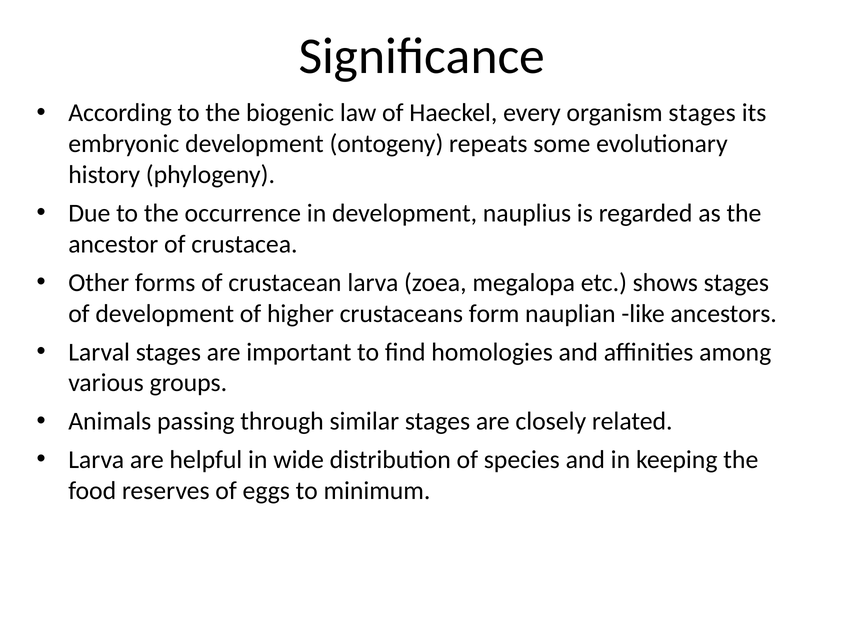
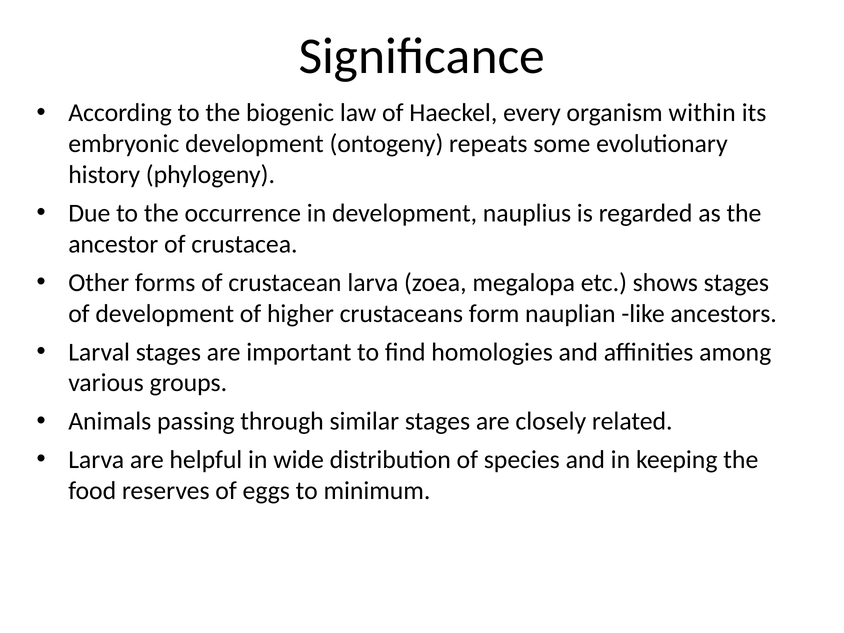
organism stages: stages -> within (702, 113)
